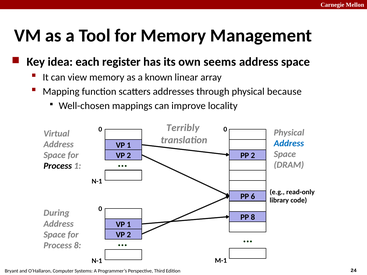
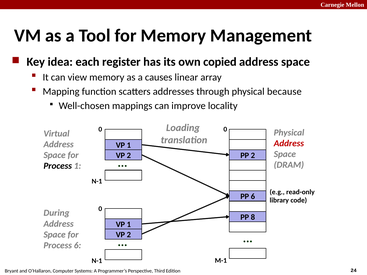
seems: seems -> copied (220, 62)
known: known -> causes (159, 77)
Terribly: Terribly -> Loading (183, 128)
Address colour: blue -> red (289, 143)
Process 8: 8 -> 6 (78, 246)
